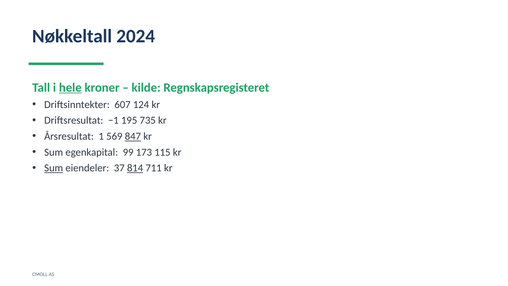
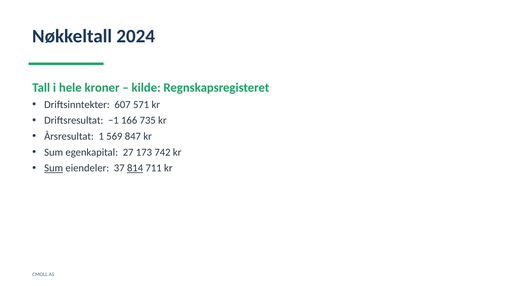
hele underline: present -> none (70, 87)
124: 124 -> 571 (141, 104)
195: 195 -> 166 (129, 120)
847 underline: present -> none (133, 136)
99: 99 -> 27 (128, 152)
115: 115 -> 742 (162, 152)
